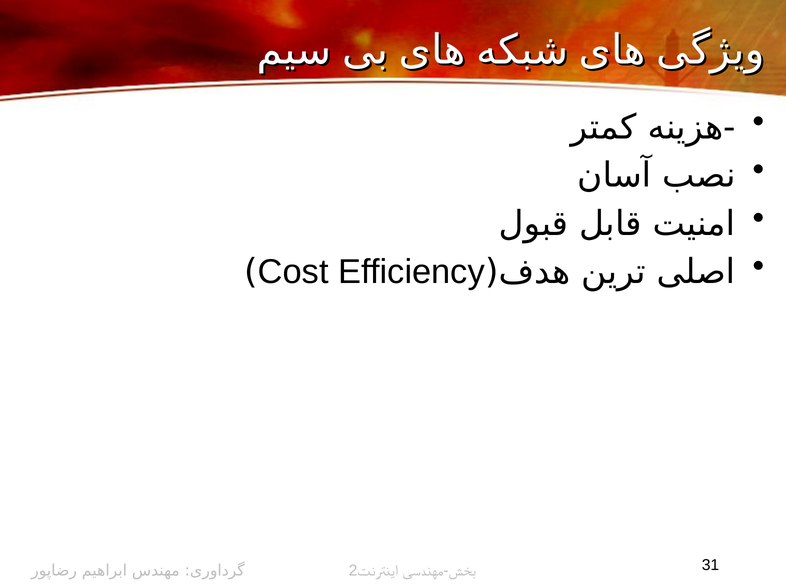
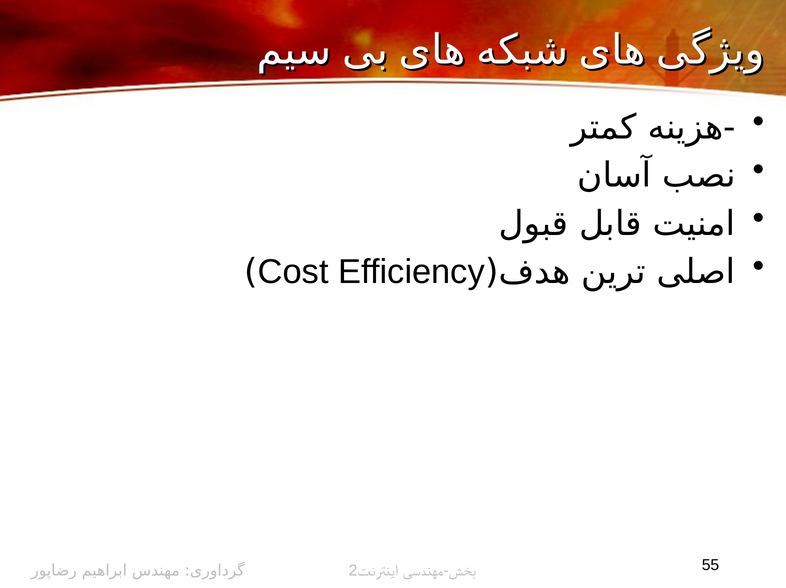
31: 31 -> 55 (710, 565)
